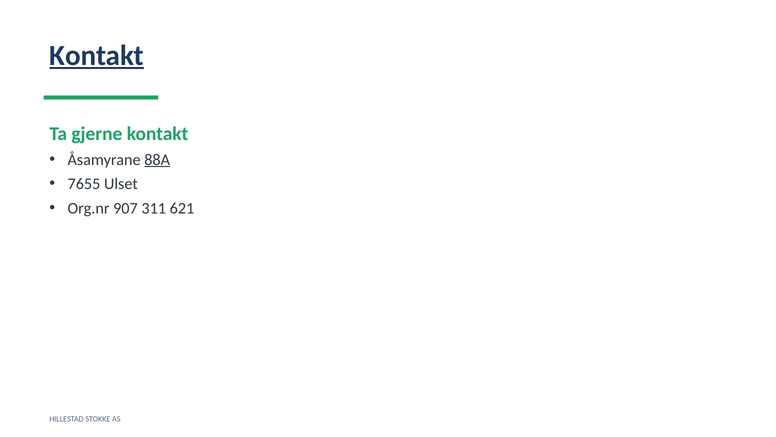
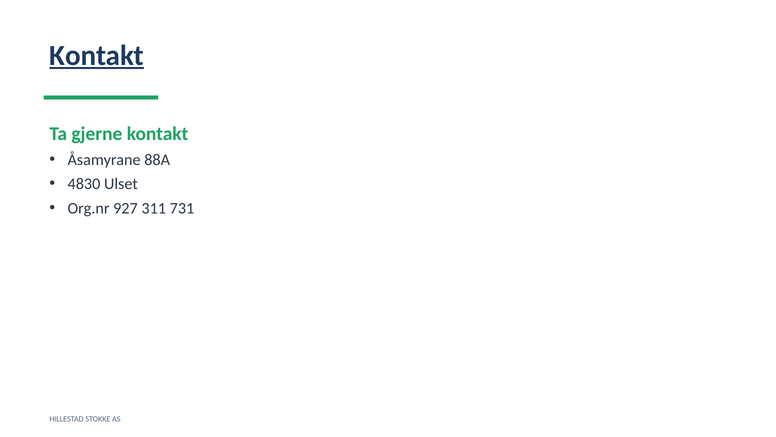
88A underline: present -> none (157, 160)
7655: 7655 -> 4830 (84, 184)
907: 907 -> 927 (125, 208)
621: 621 -> 731 (182, 208)
